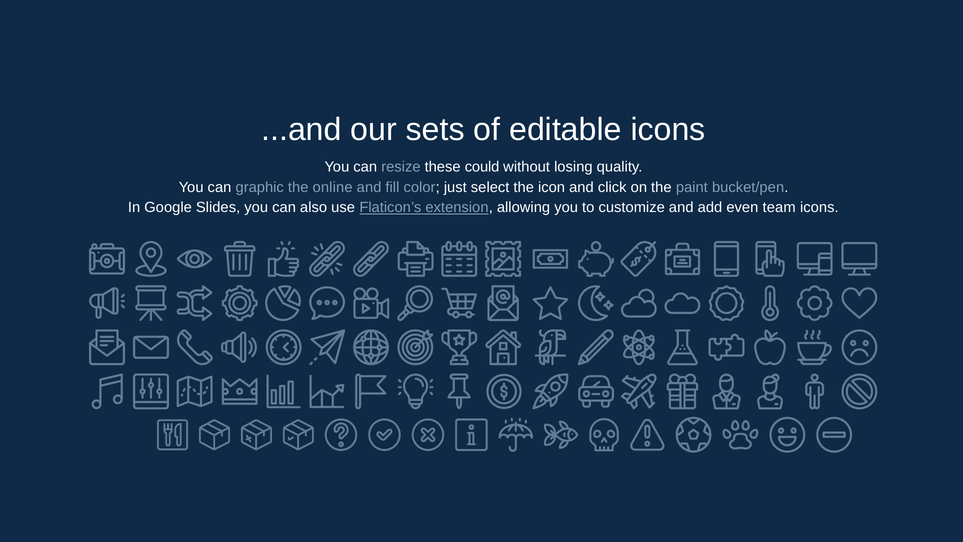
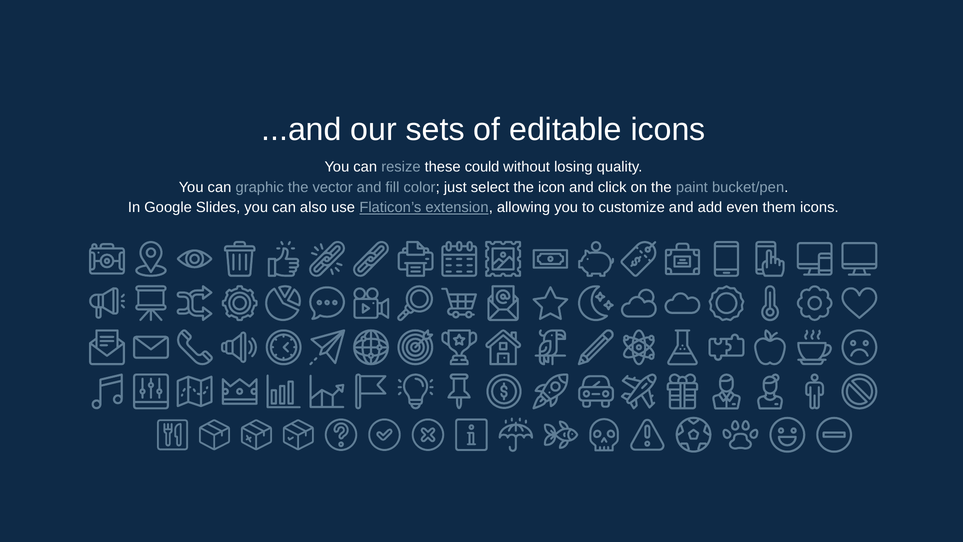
online: online -> vector (333, 187)
team: team -> them (779, 207)
